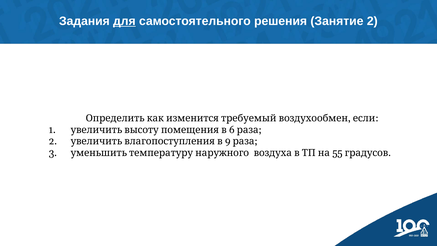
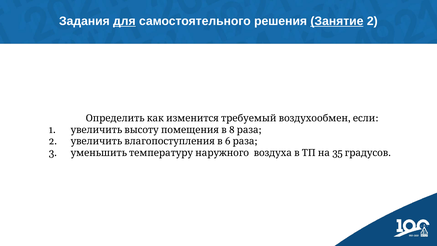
Занятие underline: none -> present (337, 21)
6: 6 -> 8 (232, 130)
9: 9 -> 6 (228, 141)
55: 55 -> 35 (337, 153)
